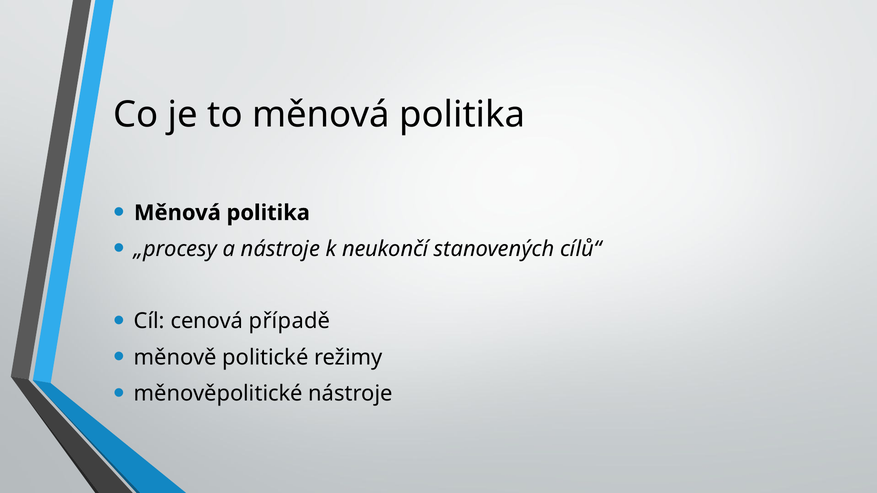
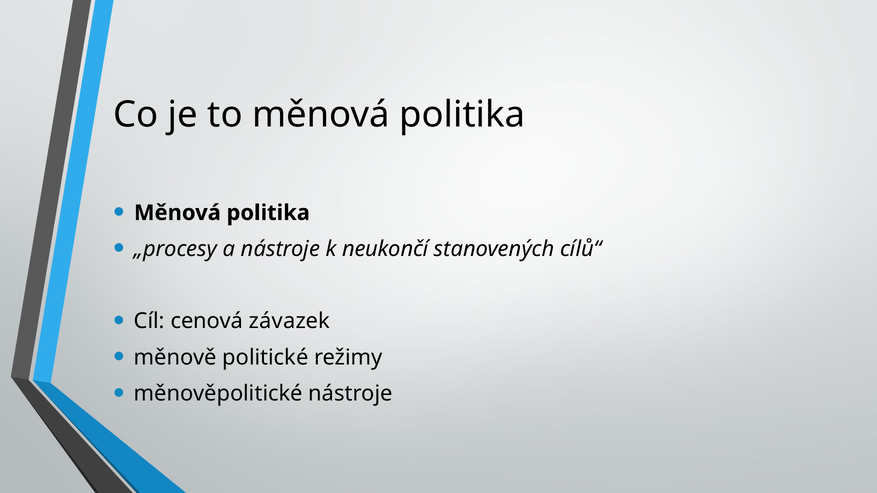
případě: případě -> závazek (290, 321)
